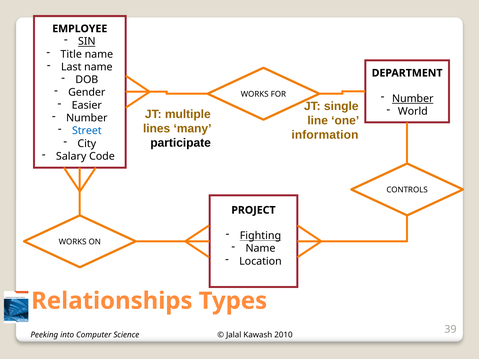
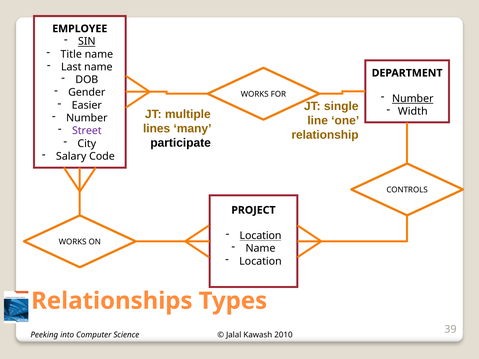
World: World -> Width (413, 111)
Street colour: blue -> purple (87, 131)
information: information -> relationship (325, 135)
Fighting: Fighting -> Location (261, 236)
